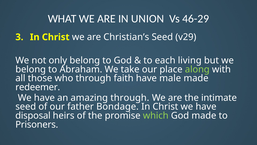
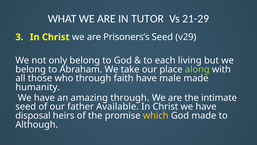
UNION: UNION -> TUTOR (148, 19)
46-29: 46-29 -> 21-29 (196, 19)
Christian’s: Christian’s -> Prisoners’s (126, 37)
redeemer: redeemer -> humanity (38, 87)
Bondage: Bondage -> Available (117, 106)
which colour: light green -> yellow (156, 115)
Prisoners: Prisoners -> Although (37, 124)
